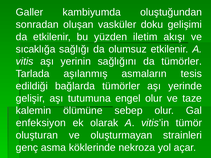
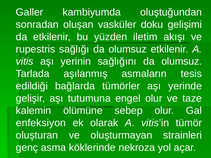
sıcaklığa: sıcaklığa -> rupestris (36, 49)
sağlığını da tümörler: tümörler -> olumsuz (182, 62)
